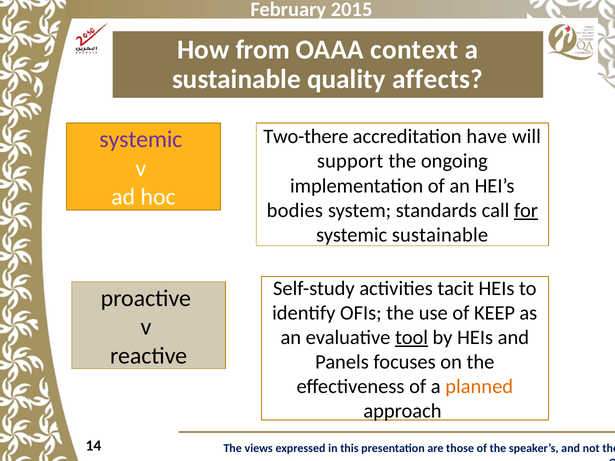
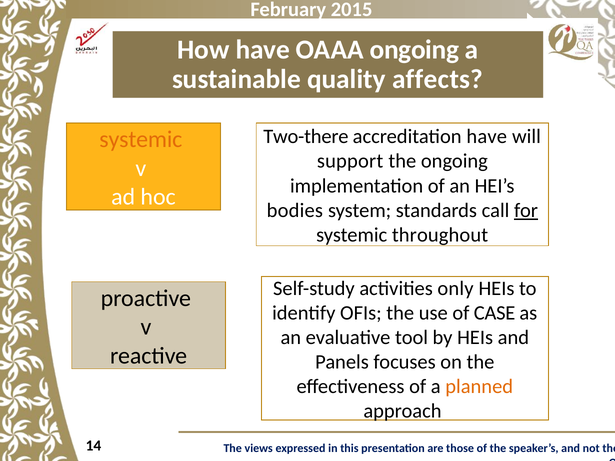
How from: from -> have (263, 50)
OAAA context: context -> ongoing (414, 50)
systemic colour: purple -> orange (141, 139)
systemic sustainable: sustainable -> throughout (440, 235)
tacit: tacit -> only (456, 288)
KEEP: KEEP -> CASE (495, 313)
tool underline: present -> none (412, 338)
